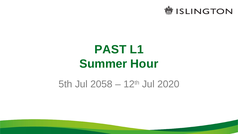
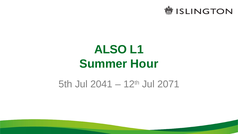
PAST: PAST -> ALSO (111, 49)
2058: 2058 -> 2041 (101, 84)
2020: 2020 -> 2071 (168, 84)
